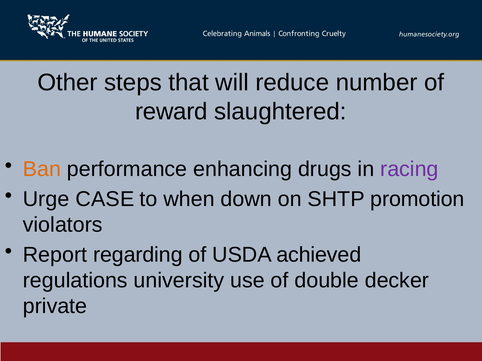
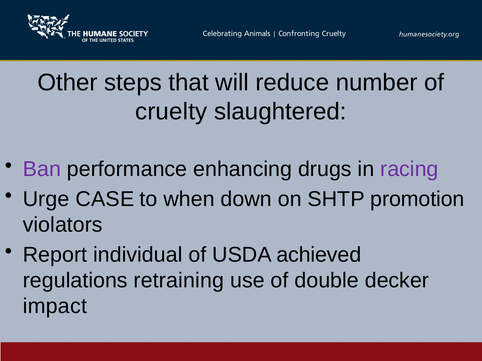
reward: reward -> cruelty (171, 112)
Ban colour: orange -> purple (42, 169)
regarding: regarding -> individual (138, 255)
university: university -> retraining (179, 281)
private: private -> impact (55, 307)
